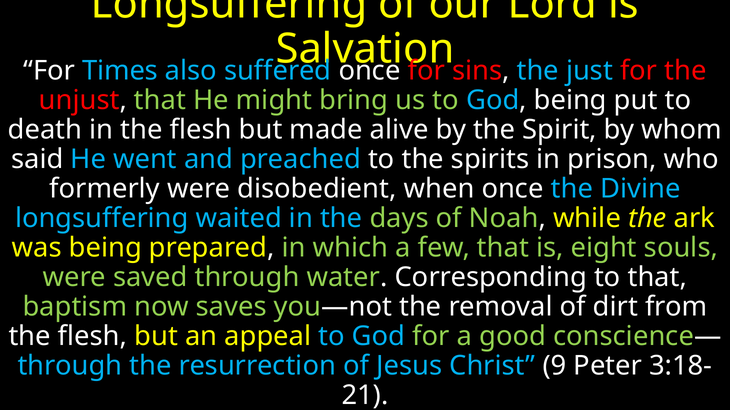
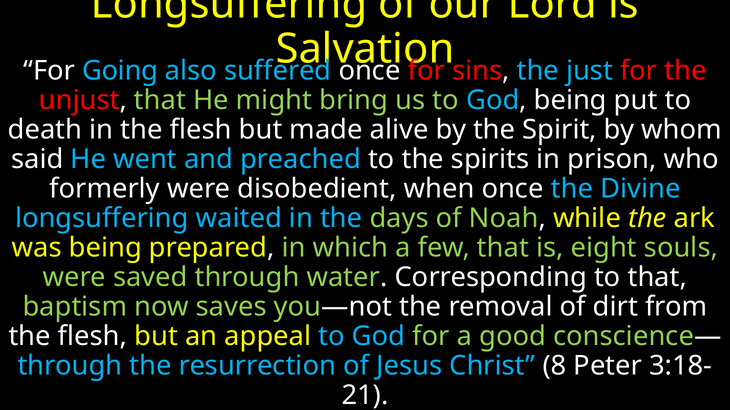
Times: Times -> Going (120, 71)
9: 9 -> 8 (554, 366)
